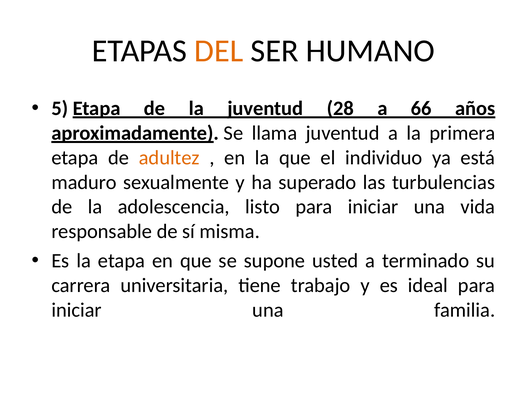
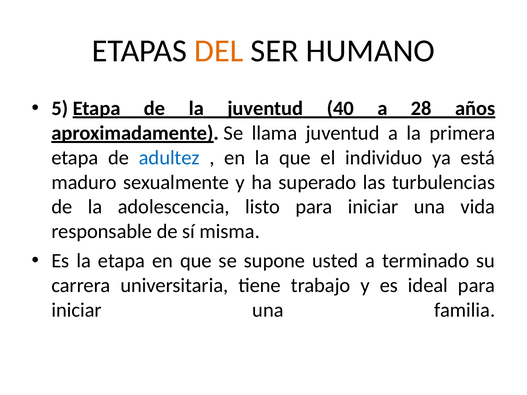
28: 28 -> 40 (340, 109)
66: 66 -> 28 (421, 109)
adultez colour: orange -> blue (169, 158)
